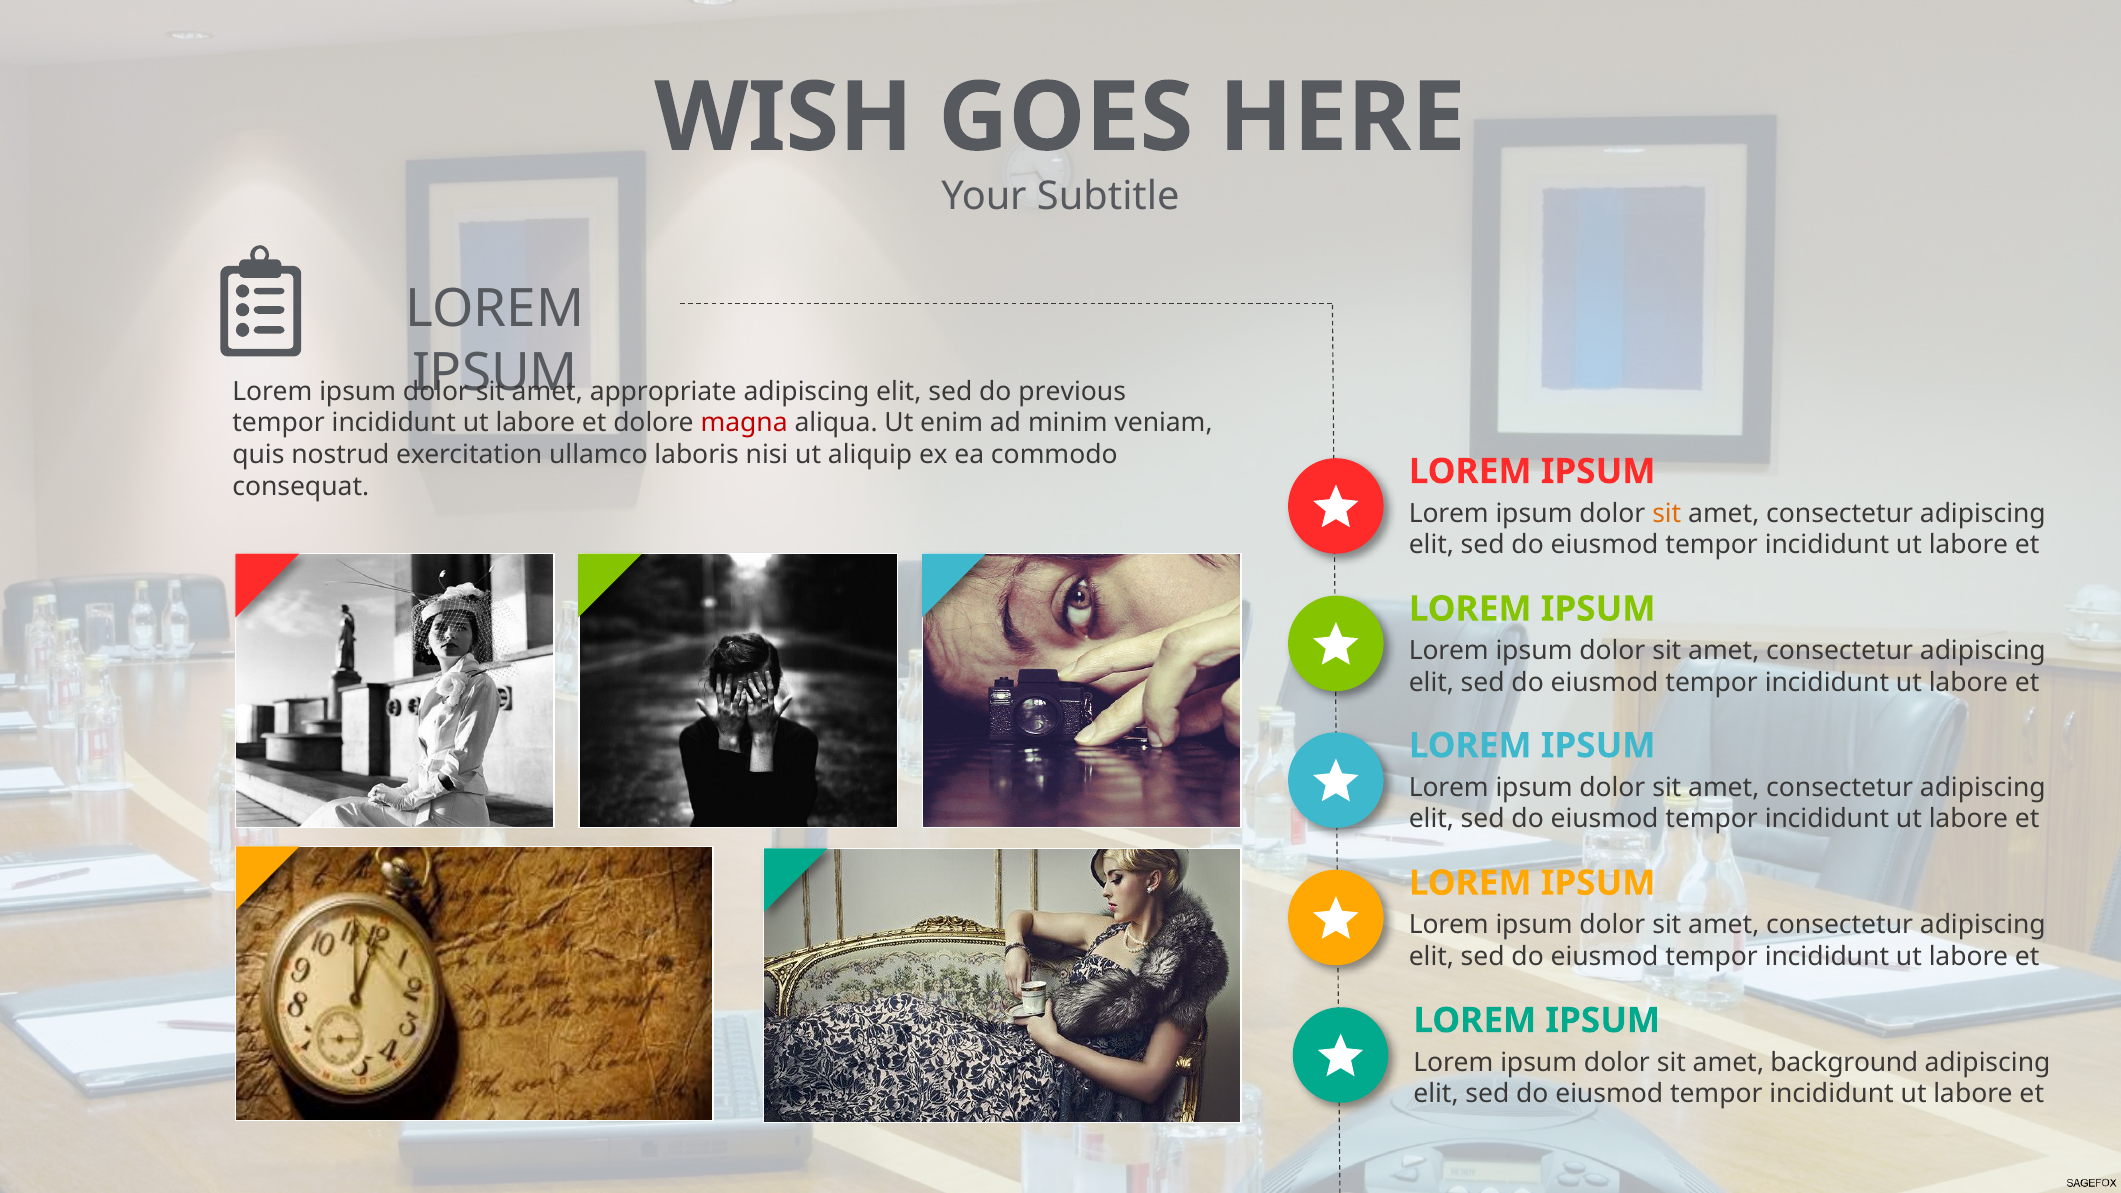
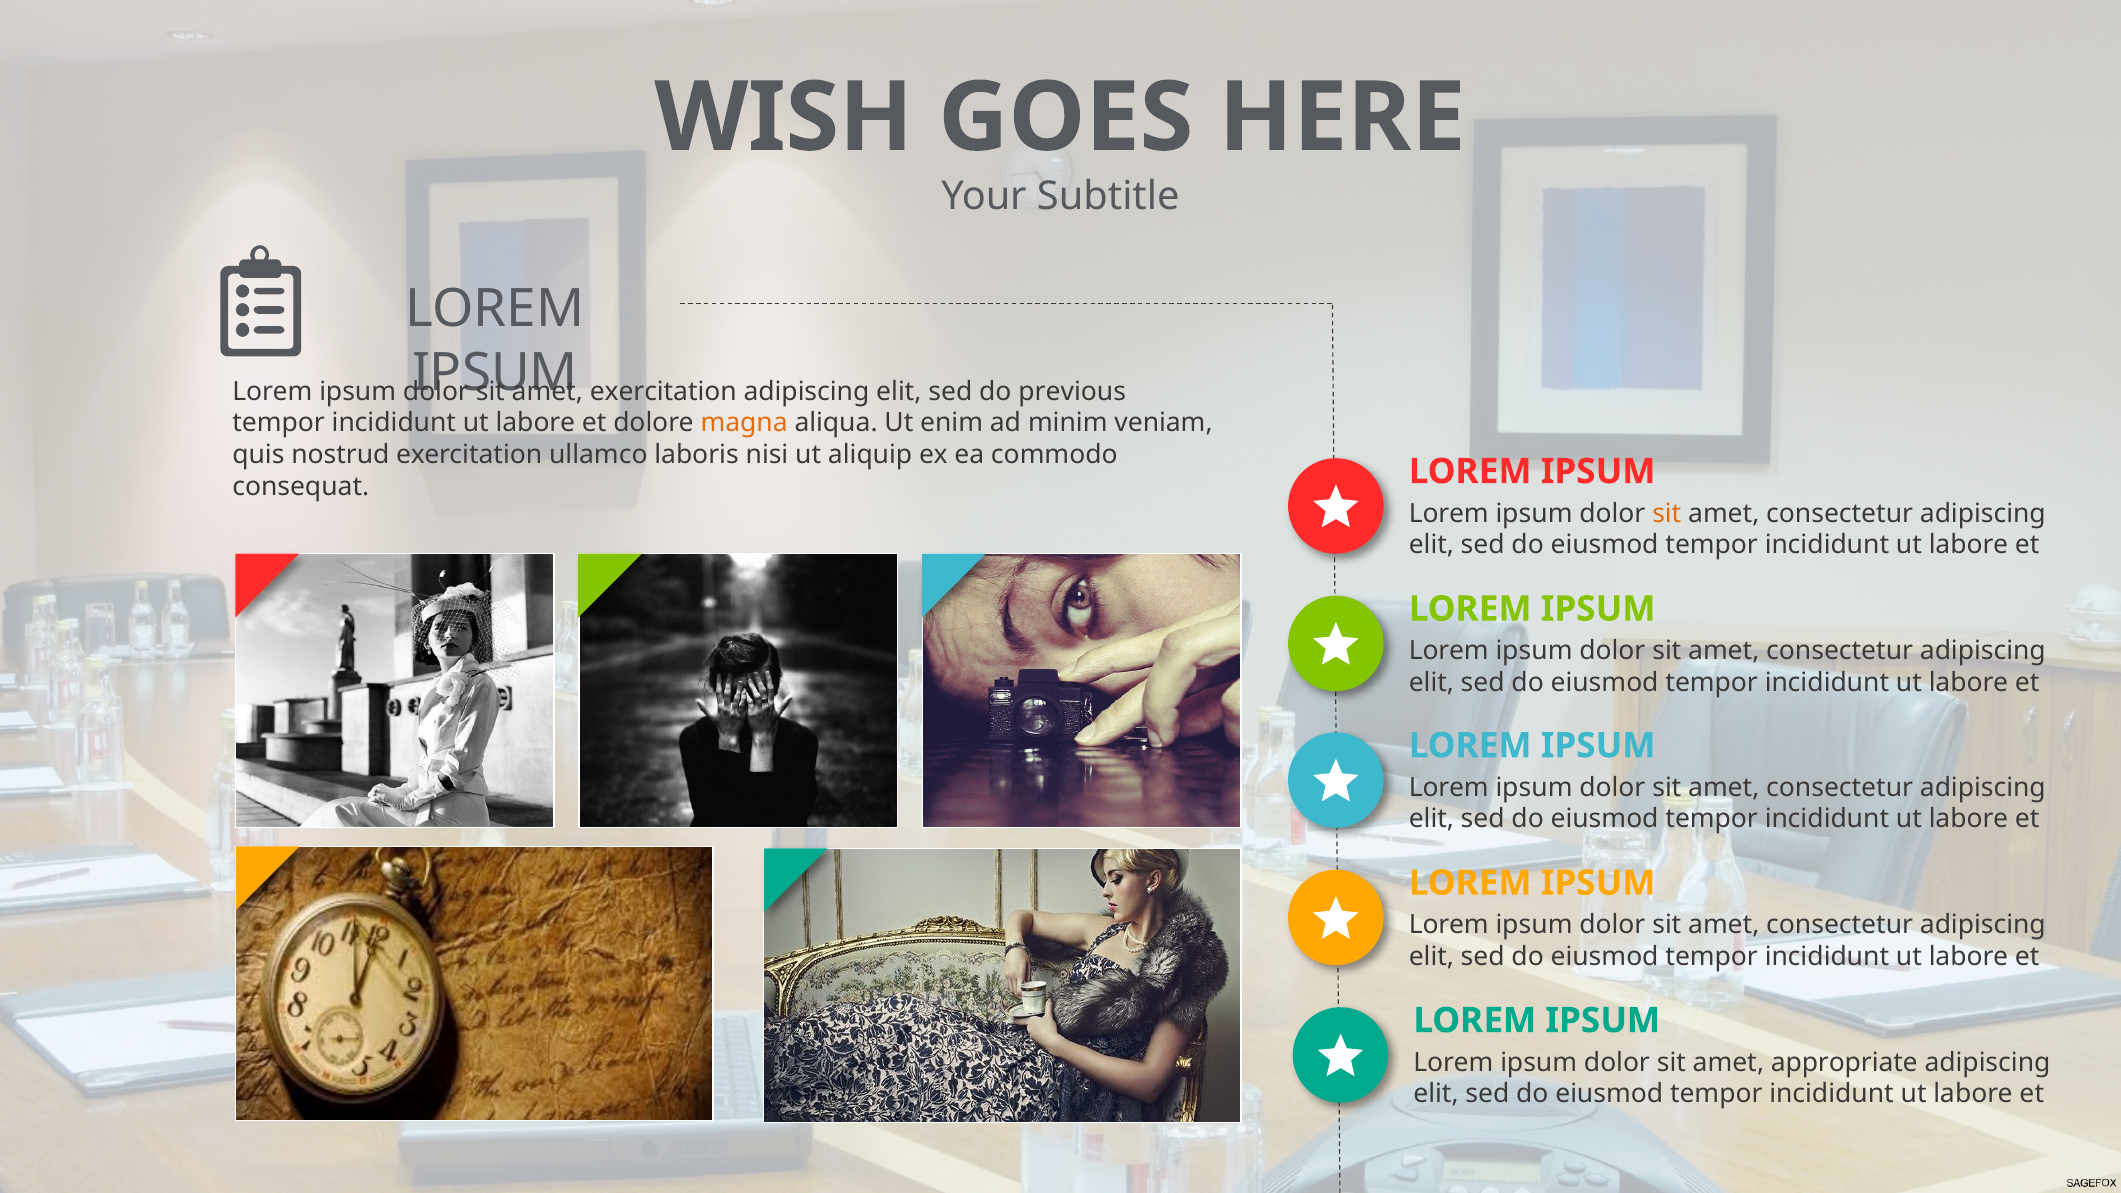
appropriate: appropriate -> exercitation (663, 391)
magna colour: red -> orange (744, 423)
background: background -> appropriate (1844, 1062)
